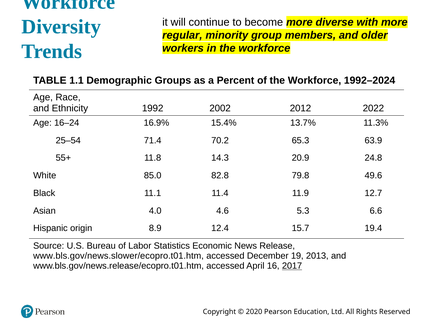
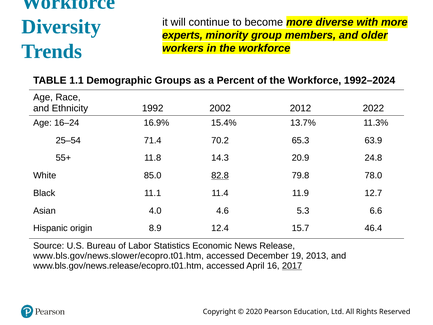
regular: regular -> experts (182, 35)
82.8 underline: none -> present (220, 175)
49.6: 49.6 -> 78.0 (373, 175)
19.4: 19.4 -> 46.4 (373, 228)
